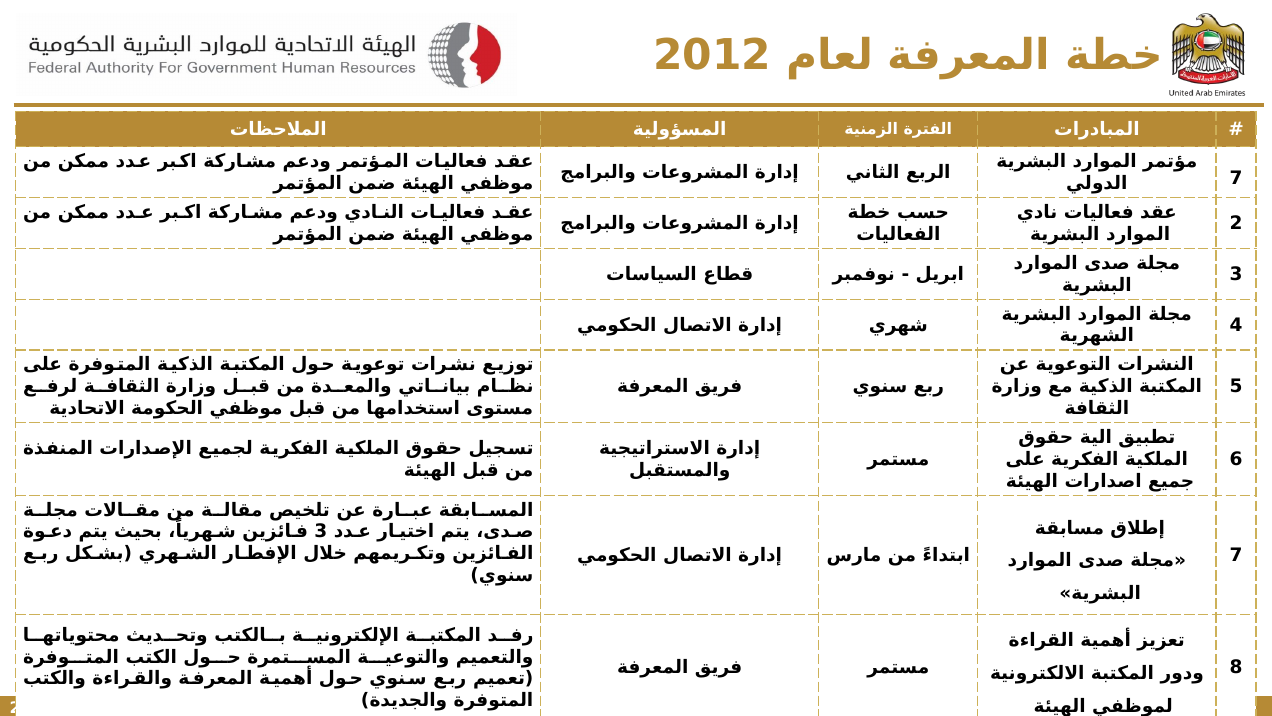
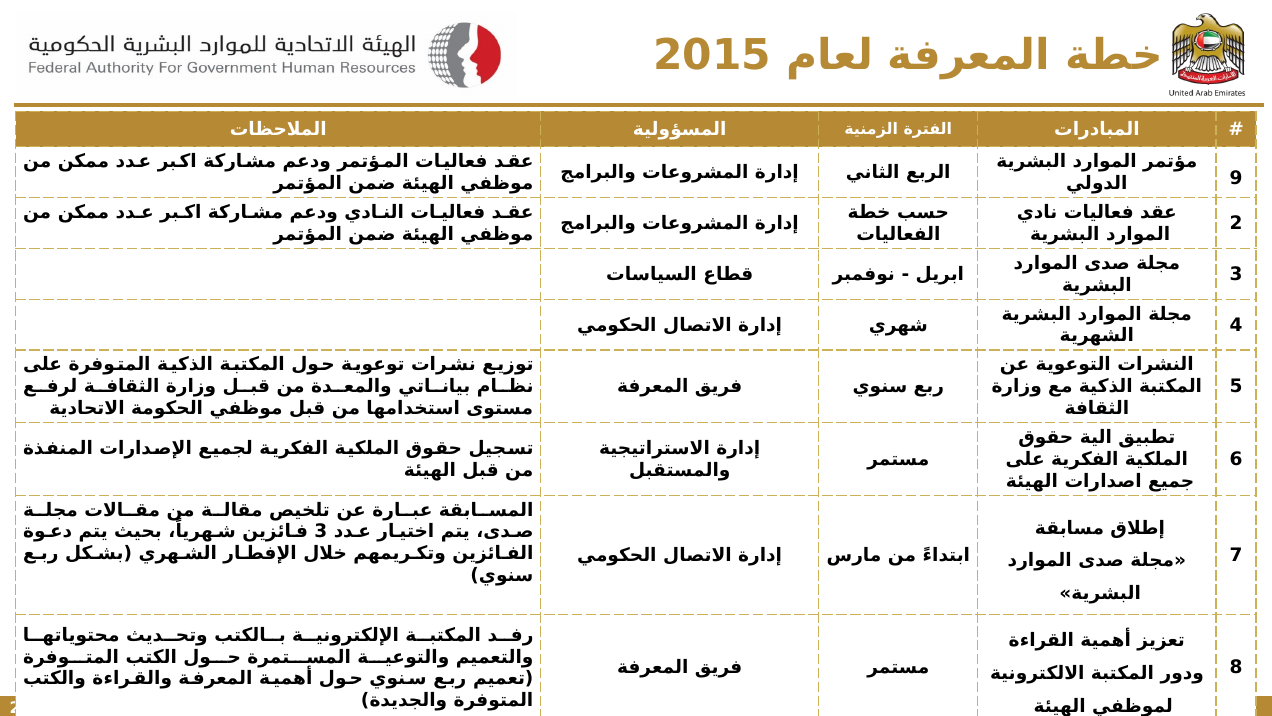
2012: 2012 -> 2015 (712, 55)
7: 7 -> 9 (1236, 178)
